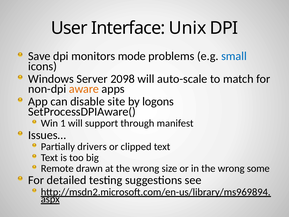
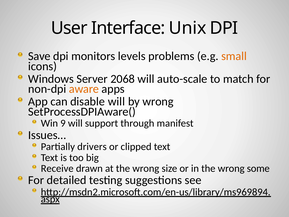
mode: mode -> levels (132, 56)
small colour: blue -> orange (234, 56)
2098: 2098 -> 2068 (123, 79)
disable site: site -> will (116, 101)
by logons: logons -> wrong (158, 101)
1: 1 -> 9 (63, 123)
Remote: Remote -> Receive (57, 168)
